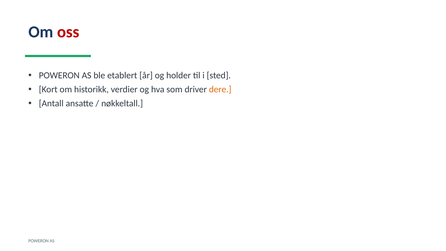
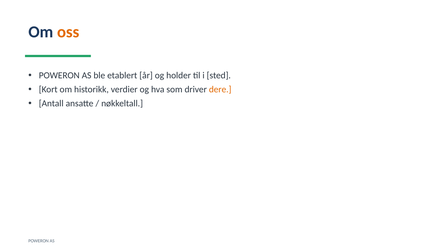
oss colour: red -> orange (68, 32)
